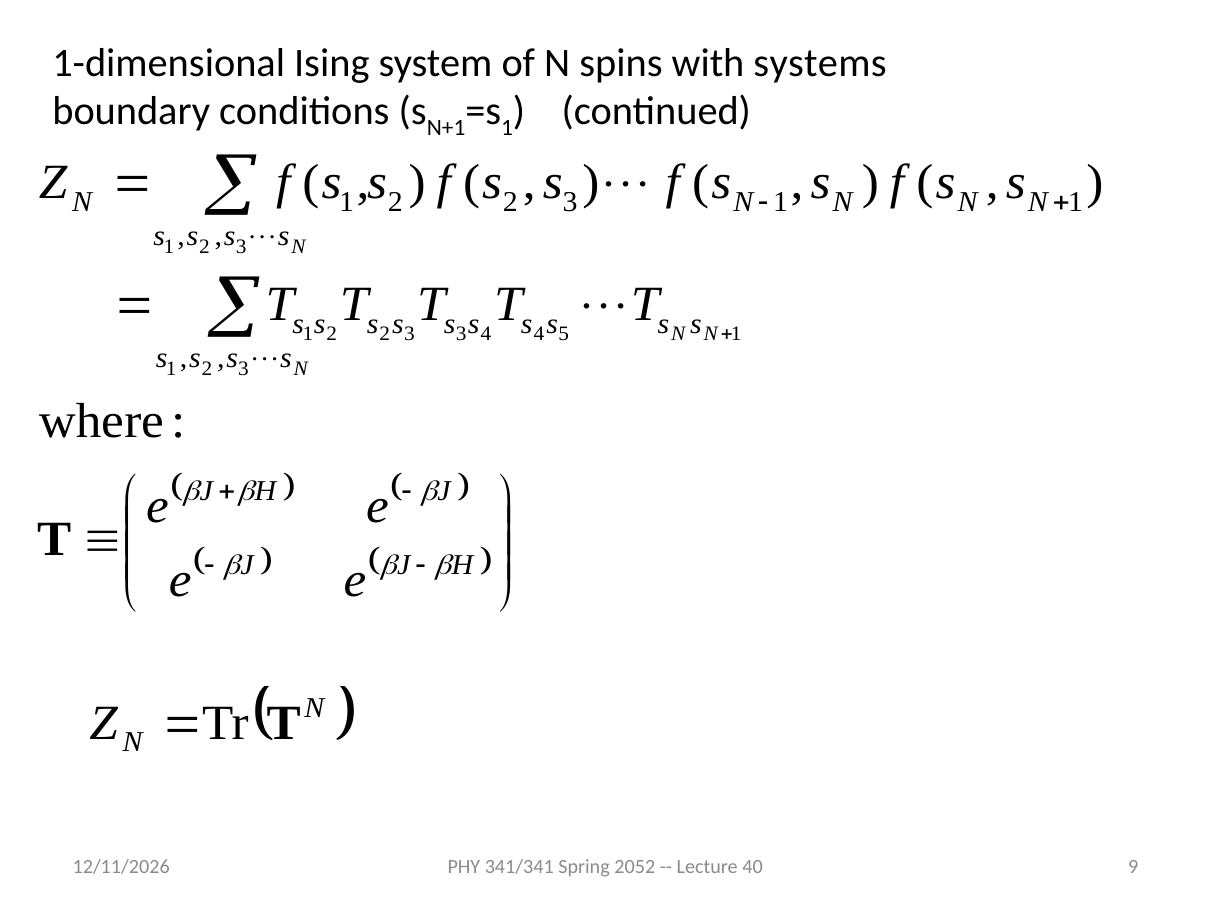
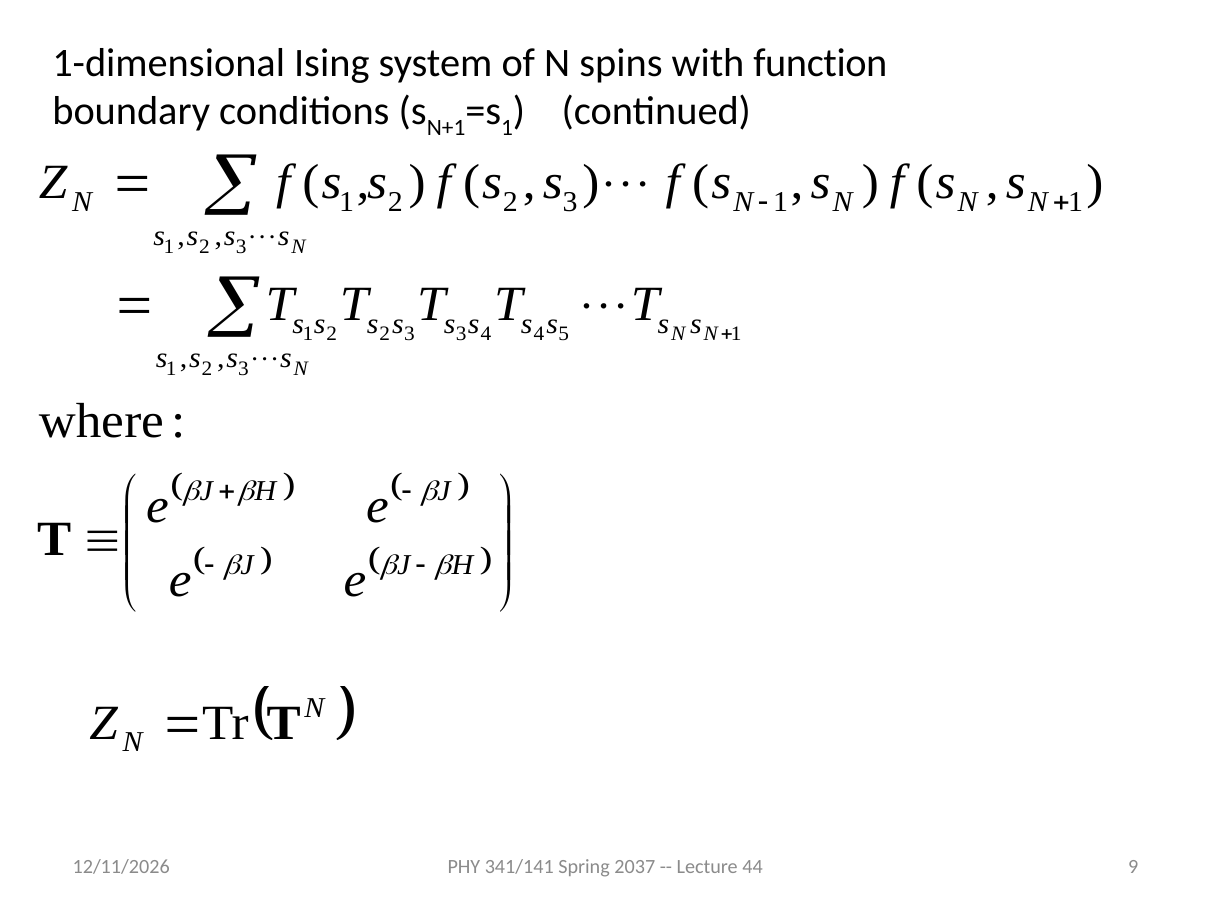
systems: systems -> function (820, 63)
341/341: 341/341 -> 341/141 (519, 867)
2052: 2052 -> 2037 (635, 867)
40: 40 -> 44 (753, 867)
